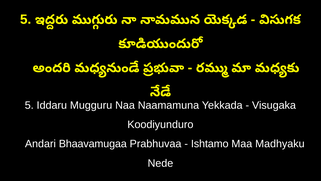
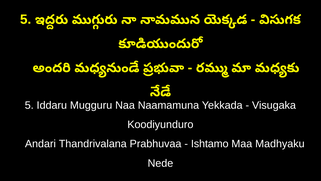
Bhaavamugaa: Bhaavamugaa -> Thandrivalana (93, 144)
